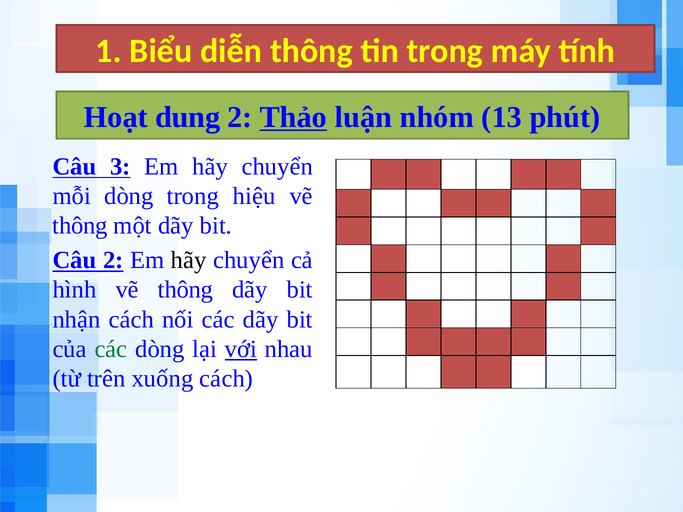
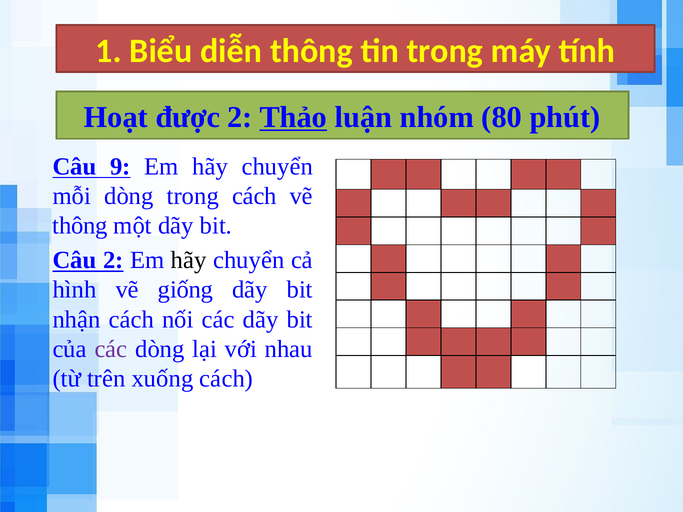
dung: dung -> được (188, 117)
13: 13 -> 80 (502, 117)
3: 3 -> 9 (120, 167)
trong hiệu: hiệu -> cách (254, 196)
hình vẽ thông: thông -> giống (186, 290)
các colour: green -> purple (111, 349)
với underline: present -> none (241, 349)
